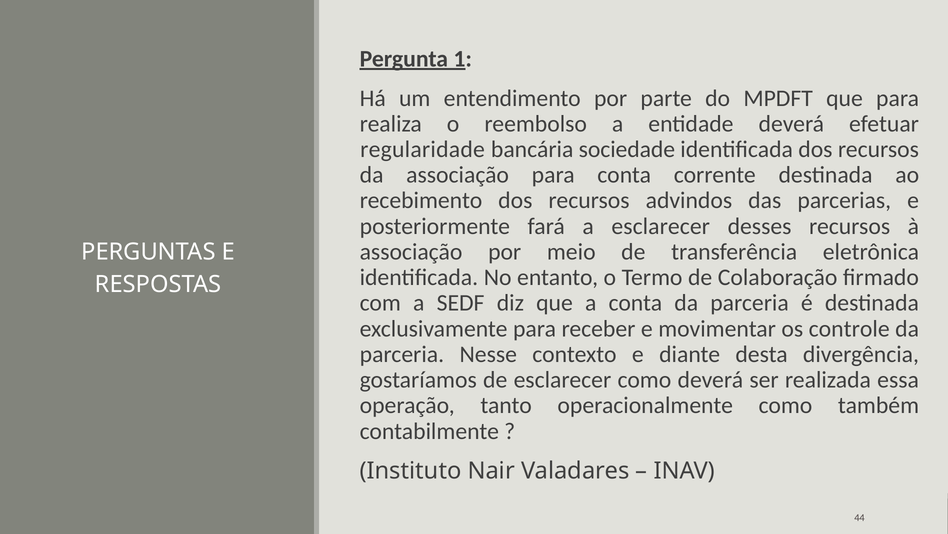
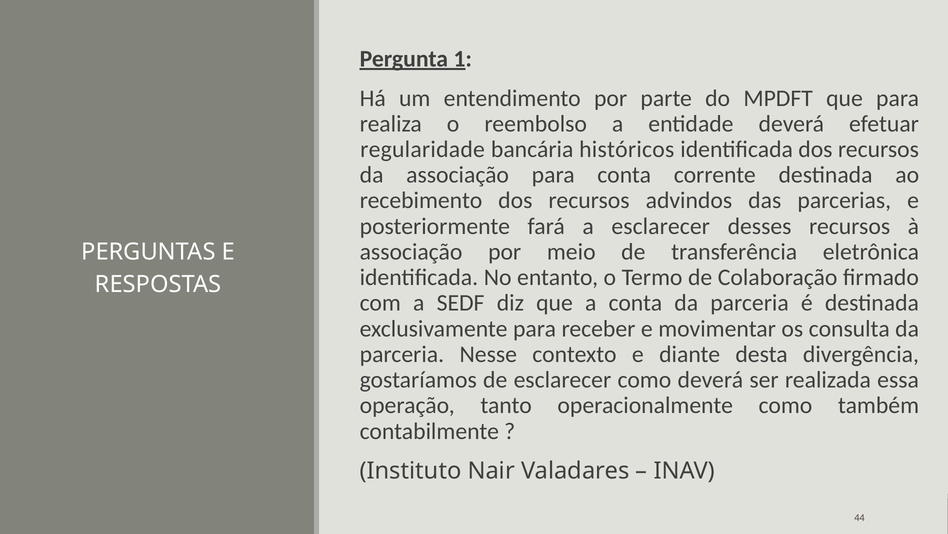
sociedade: sociedade -> históricos (627, 149)
controle: controle -> consulta (849, 328)
